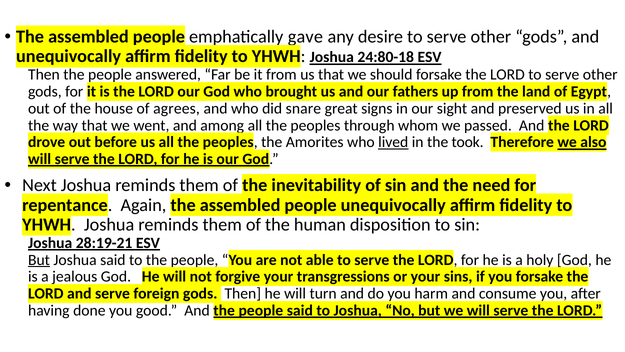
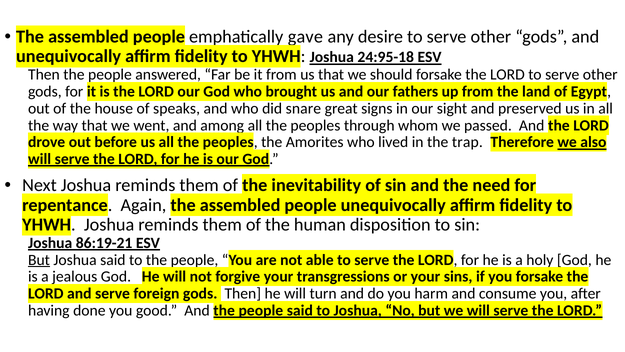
24:80-18: 24:80-18 -> 24:95-18 (386, 57)
agrees: agrees -> speaks (177, 108)
lived underline: present -> none (393, 142)
took: took -> trap (467, 142)
28:19-21: 28:19-21 -> 86:19-21 (104, 243)
